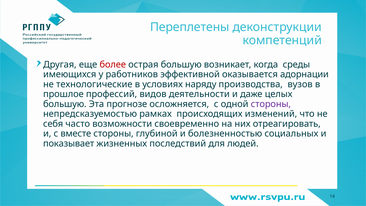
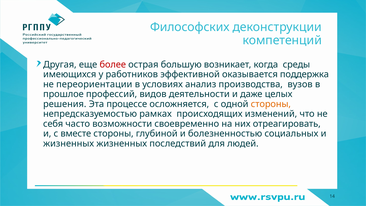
Переплетены: Переплетены -> Философских (190, 27)
адорнации: адорнации -> поддержка (304, 74)
технологические: технологические -> переориентации (94, 84)
наряду: наряду -> анализ (201, 84)
большую: большую -> решения (65, 104)
прогнозе: прогнозе -> процессе (127, 104)
стороны colour: purple -> orange (271, 104)
показывает: показывает -> жизненных (69, 143)
